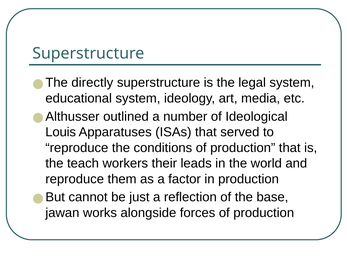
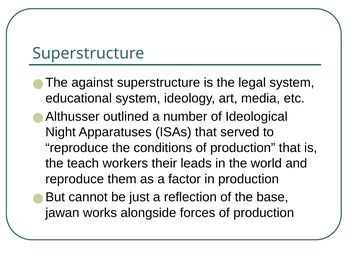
directly: directly -> against (92, 83)
Louis: Louis -> Night (61, 132)
